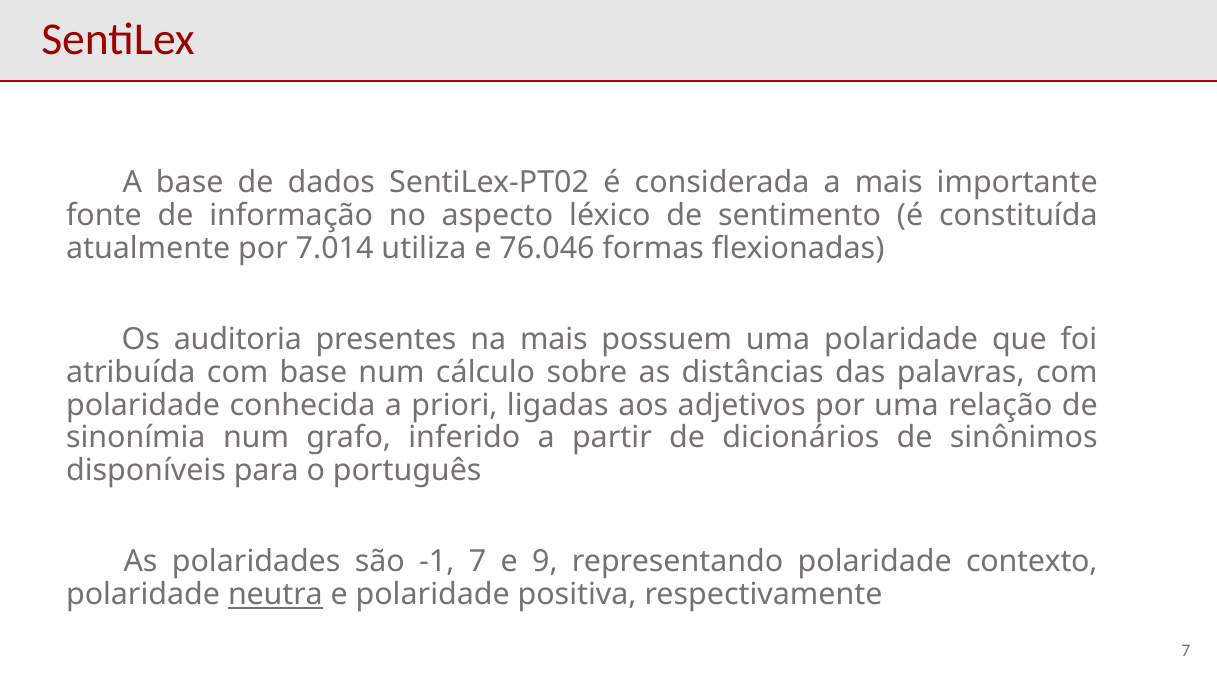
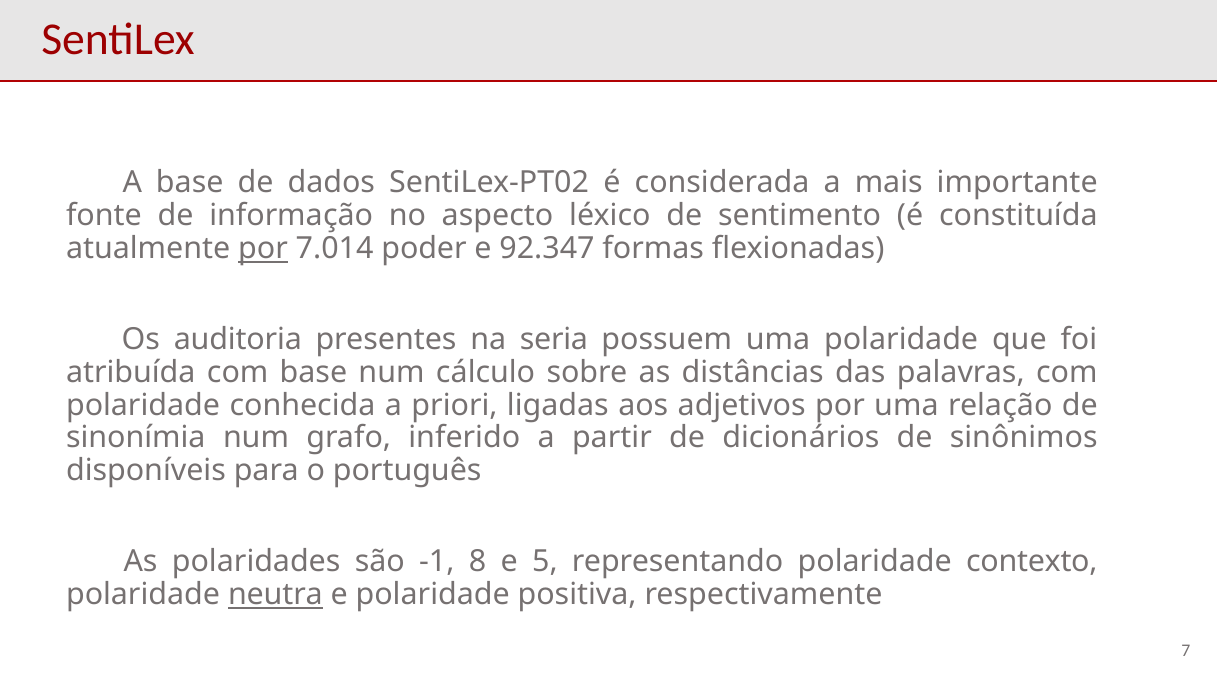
por underline: none -> present (263, 249)
utiliza: utiliza -> poder (424, 249)
76.046: 76.046 -> 92.347 (547, 249)
na mais: mais -> seria (554, 340)
-1 7: 7 -> 8 (478, 562)
9: 9 -> 5 (545, 562)
